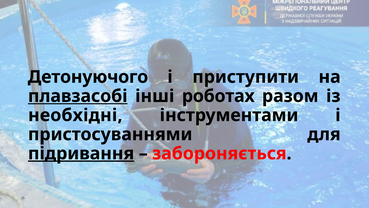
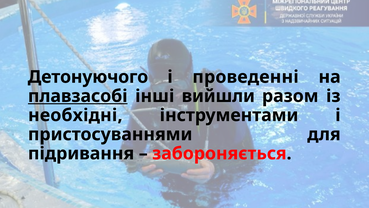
приступити: приступити -> проведенні (246, 77)
роботах: роботах -> вийшли (218, 96)
підривання underline: present -> none (81, 153)
